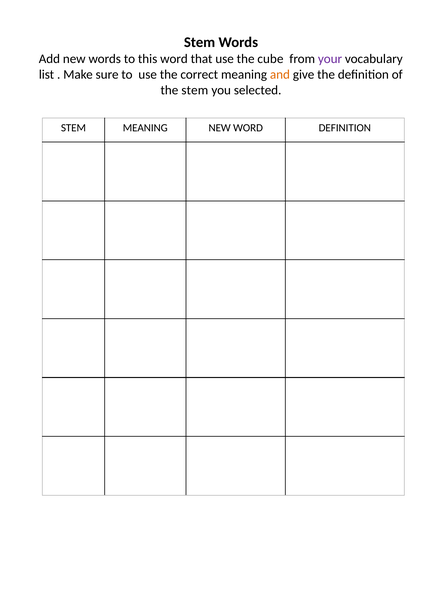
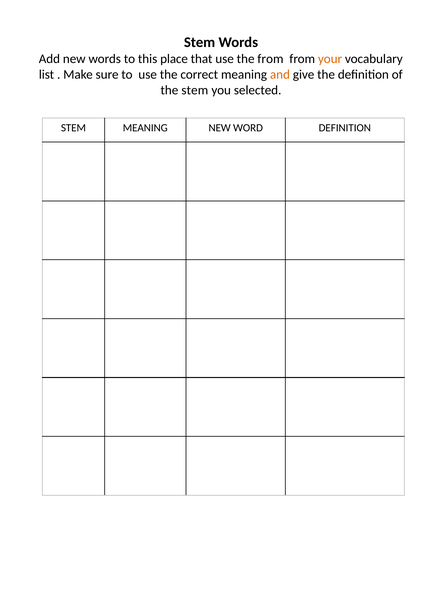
this word: word -> place (174, 59)
the cube: cube -> from (270, 59)
your colour: purple -> orange (330, 59)
